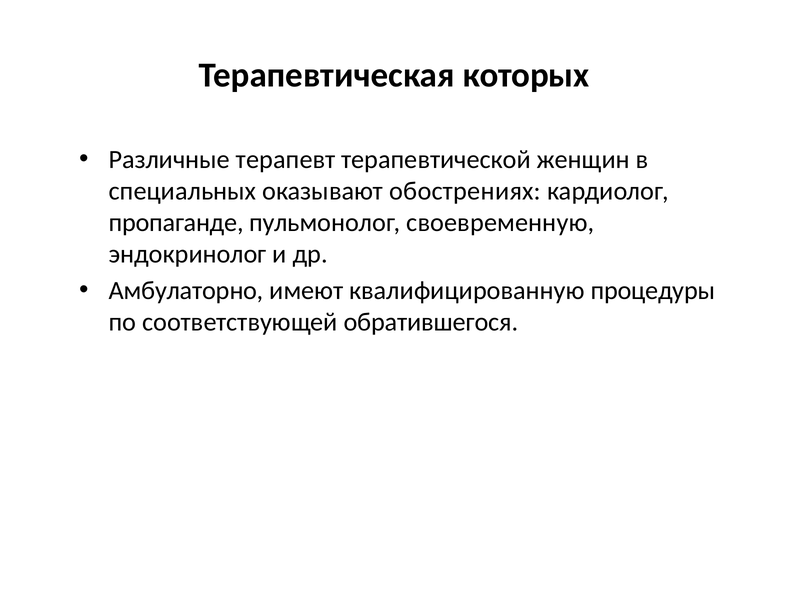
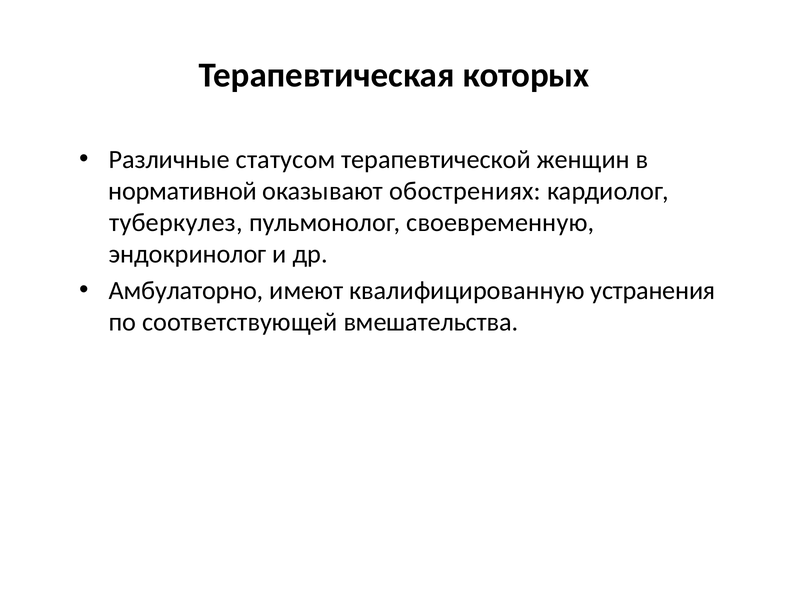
терапевт: терапевт -> статусом (286, 159)
специальных: специальных -> нормативной (183, 191)
пропаганде: пропаганде -> туберкулез (176, 222)
процедуры: процедуры -> устранения (653, 291)
обратившегося: обратившегося -> вмешательства (431, 322)
